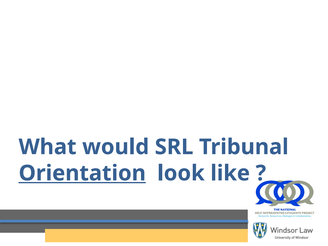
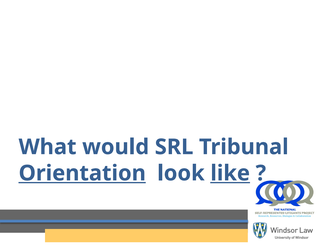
like underline: none -> present (230, 173)
